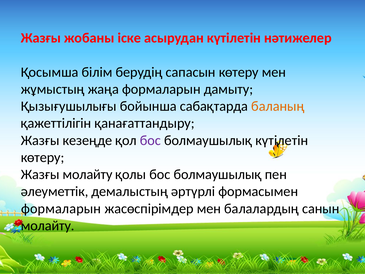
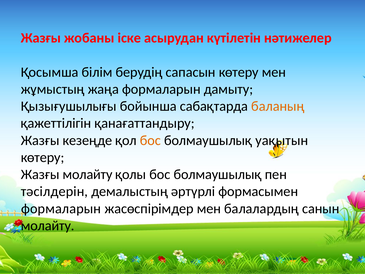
бос colour: purple -> orange (150, 140)
болмаушылық күтілетін: күтілетін -> уақытын (282, 140)
әлеуметтік: әлеуметтік -> тәсілдерін (54, 191)
